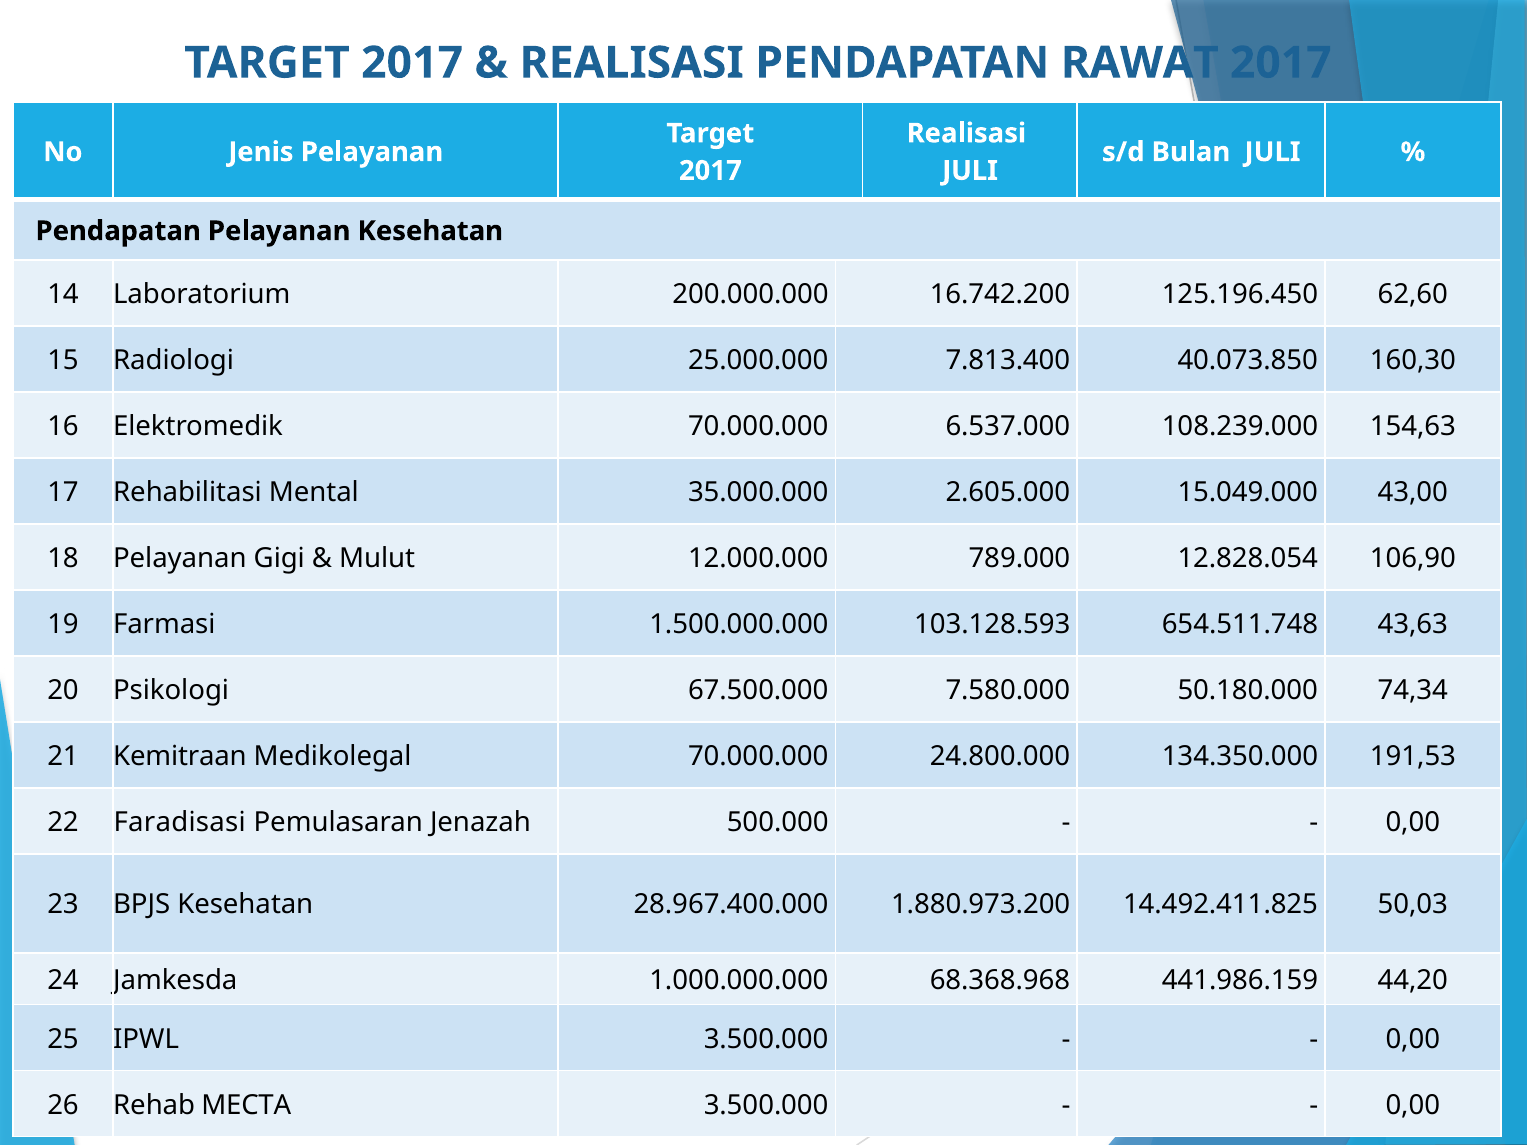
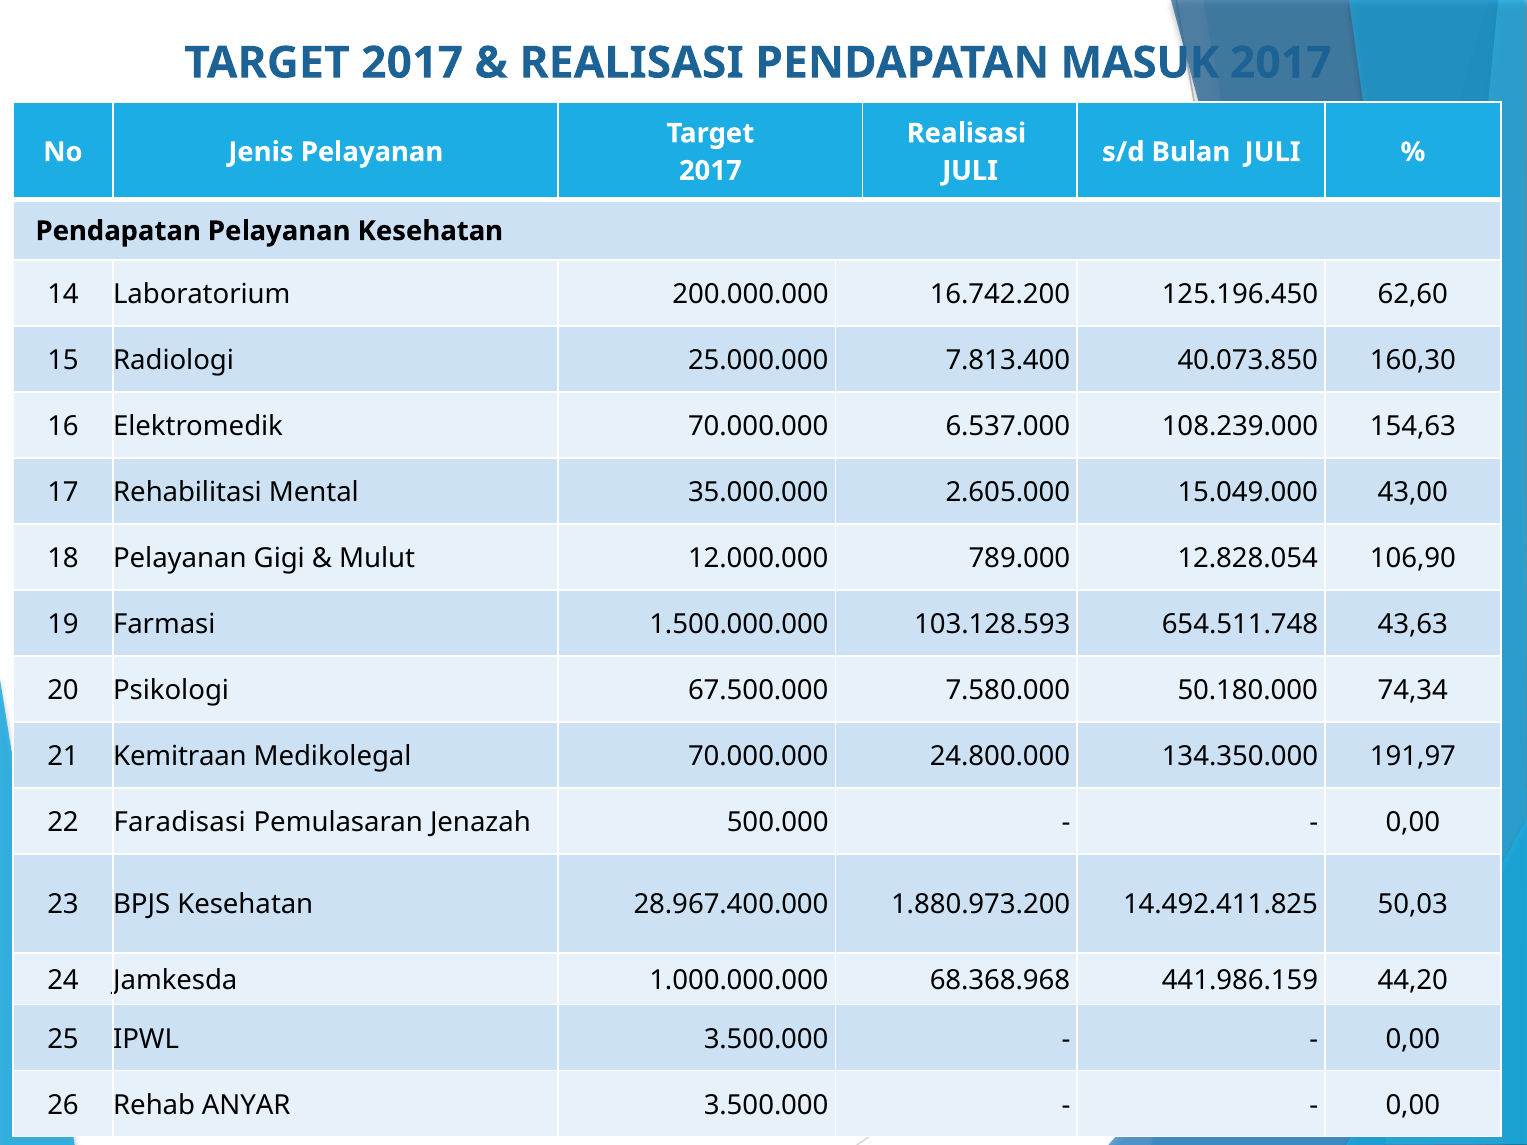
RAWAT: RAWAT -> MASUK (1140, 63)
191,53: 191,53 -> 191,97 (1413, 756)
MECTA: MECTA -> ANYAR (246, 1105)
